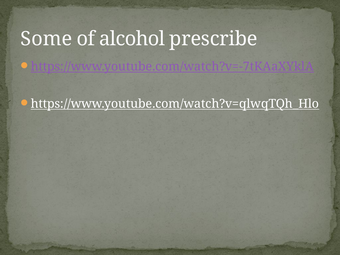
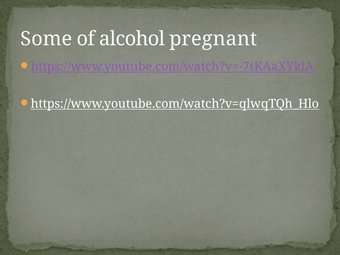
prescribe: prescribe -> pregnant (213, 39)
